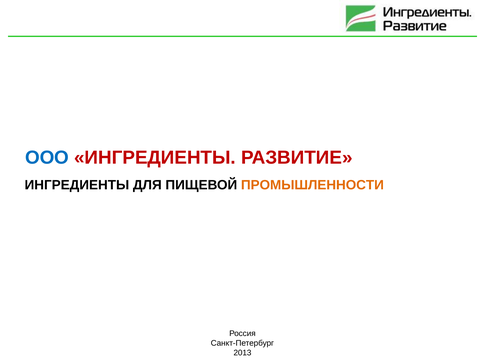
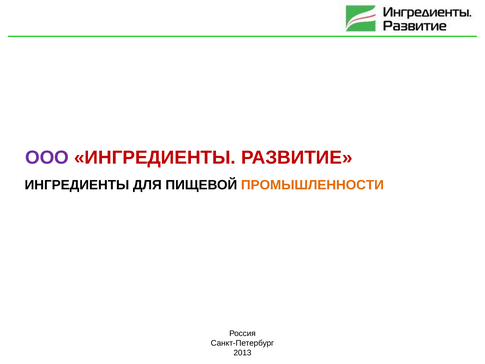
ООО colour: blue -> purple (47, 157)
